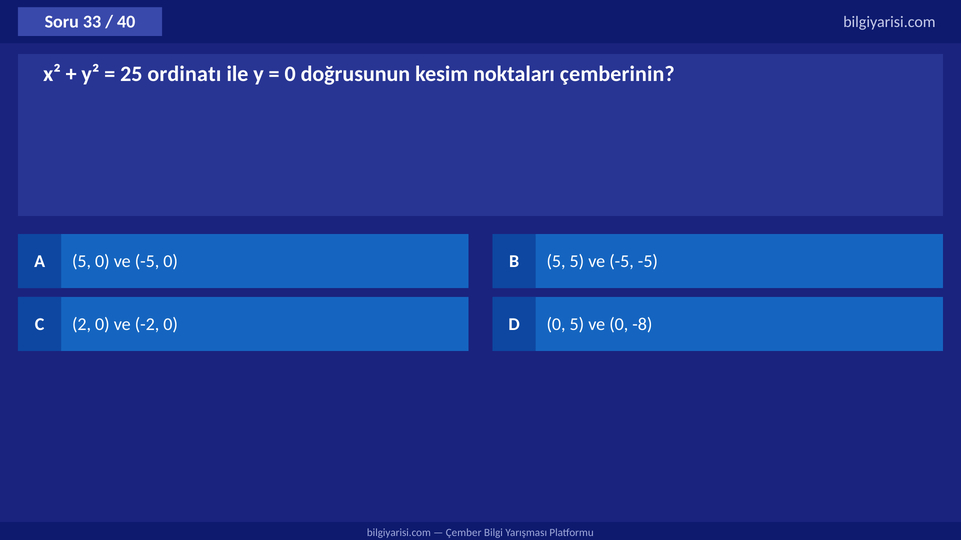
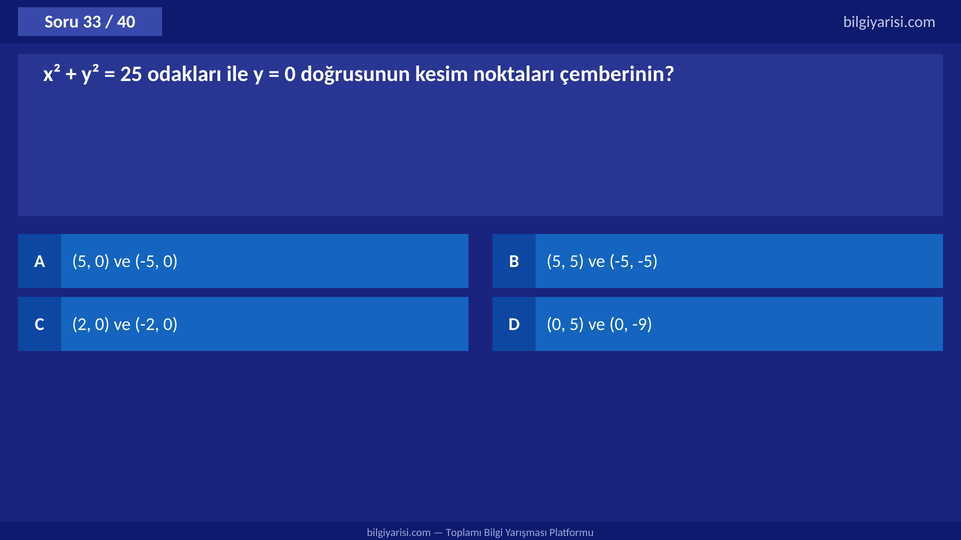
ordinatı: ordinatı -> odakları (185, 74)
-8: -8 -> -9 (642, 325)
Çember: Çember -> Toplamı (464, 533)
